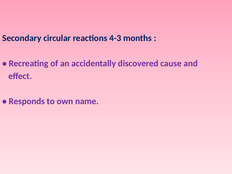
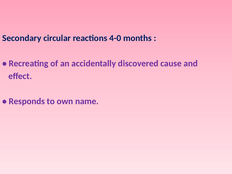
4-3: 4-3 -> 4-0 (115, 38)
